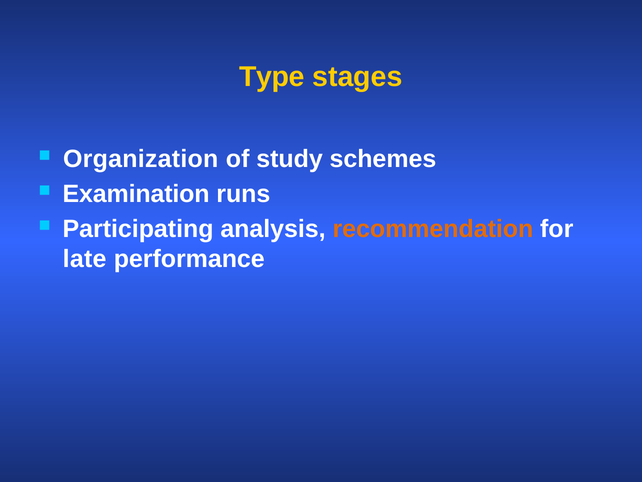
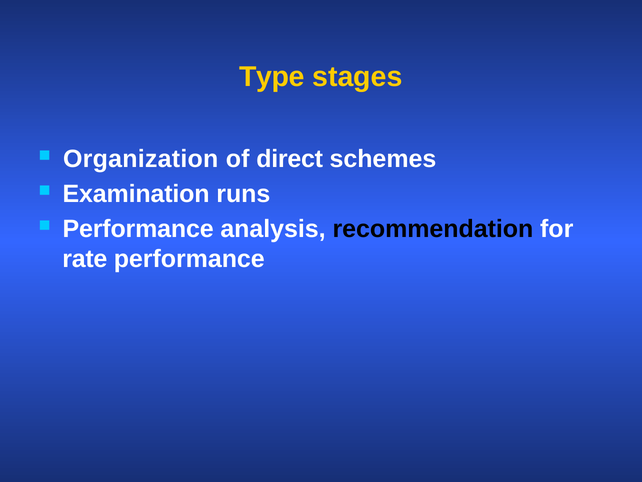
study: study -> direct (290, 159)
Participating: Participating -> Performance (138, 229)
recommendation colour: orange -> black (433, 229)
late: late -> rate (85, 259)
